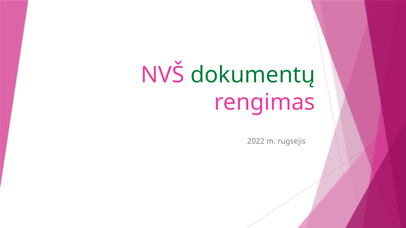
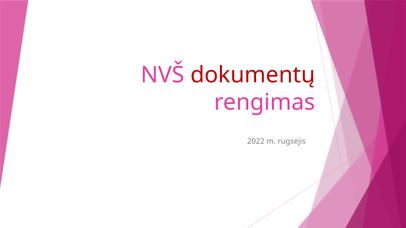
dokumentų colour: green -> red (253, 75)
